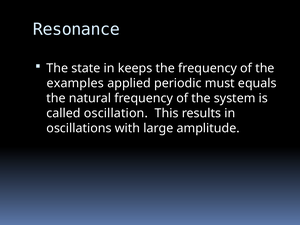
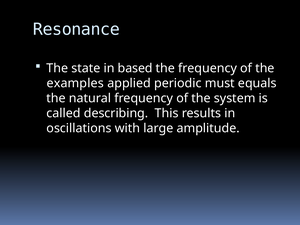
keeps: keeps -> based (135, 68)
oscillation: oscillation -> describing (116, 113)
